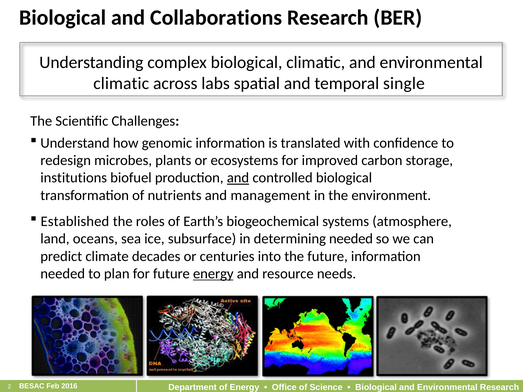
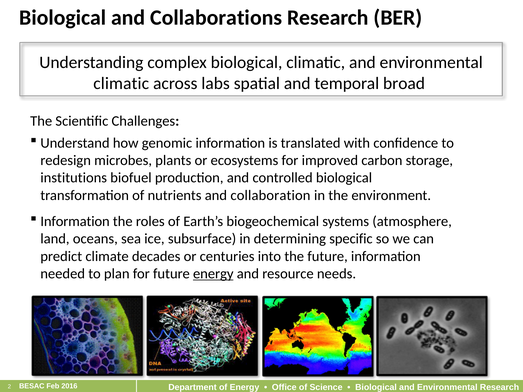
single: single -> broad (404, 84)
and underline: present -> none (238, 178)
management: management -> collaboration (270, 195)
Established: Established -> Information (75, 222)
determining needed: needed -> specific (351, 239)
